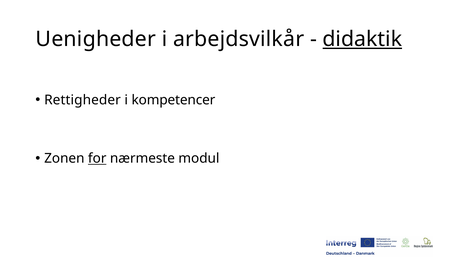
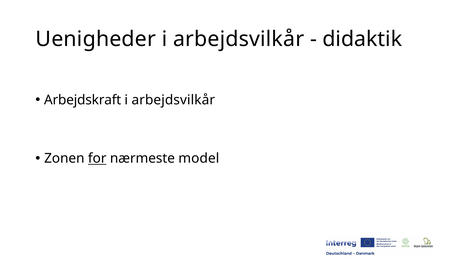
didaktik underline: present -> none (362, 39)
Rettigheder: Rettigheder -> Arbejdskraft (83, 100)
kompetencer: kompetencer -> arbejdsvilkår (173, 100)
modul: modul -> model (199, 158)
